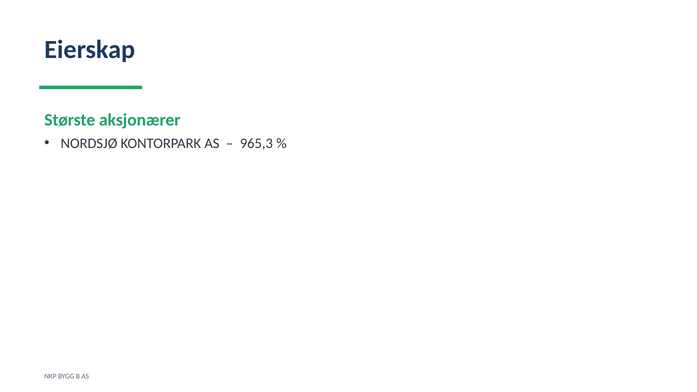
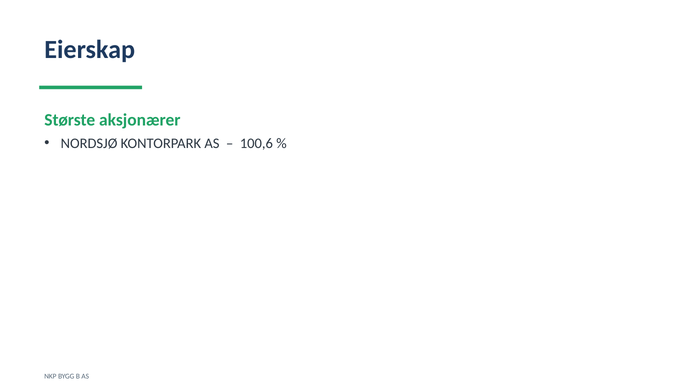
965,3: 965,3 -> 100,6 (256, 143)
